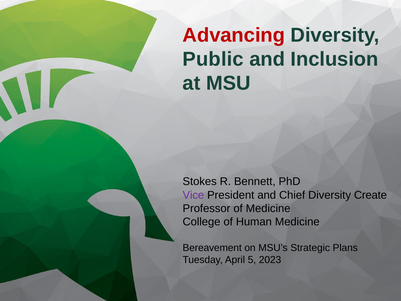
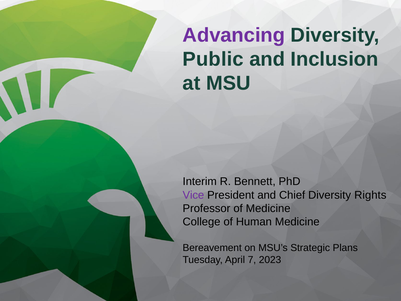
Advancing colour: red -> purple (234, 35)
Stokes: Stokes -> Interim (200, 181)
Create: Create -> Rights (370, 195)
5: 5 -> 7 (252, 260)
